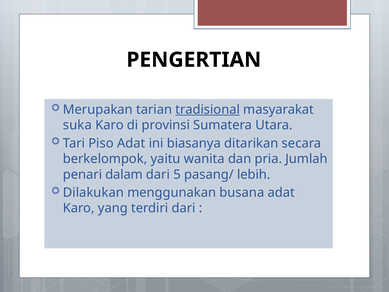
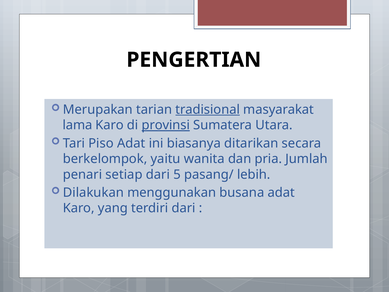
suka: suka -> lama (78, 125)
provinsi underline: none -> present (166, 125)
dalam: dalam -> setiap (124, 174)
